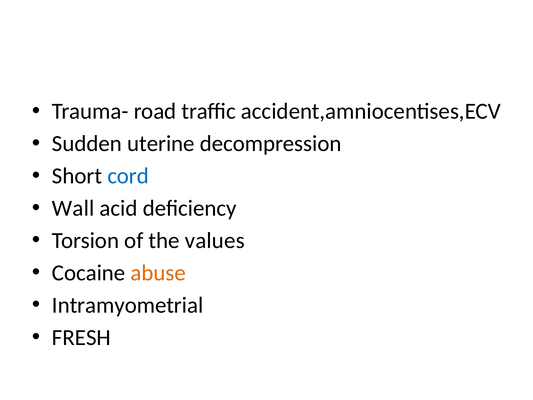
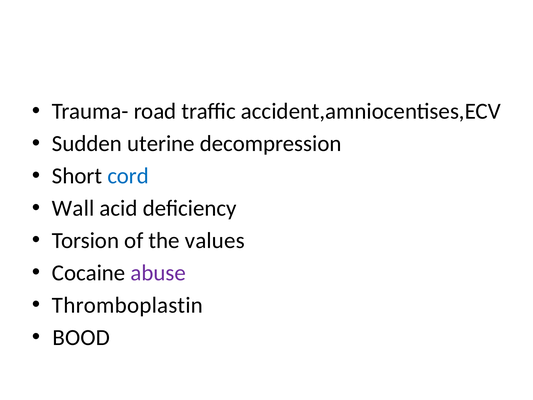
abuse colour: orange -> purple (158, 273)
Intramyometrial: Intramyometrial -> Thromboplastin (128, 305)
FRESH: FRESH -> BOOD (81, 337)
